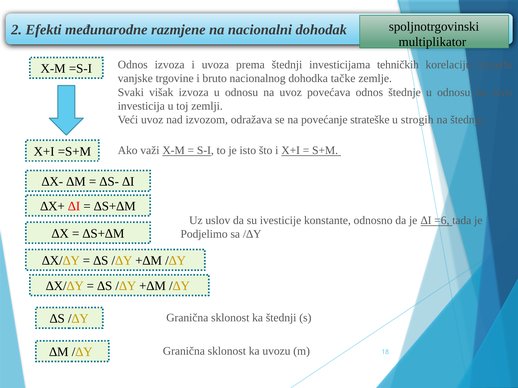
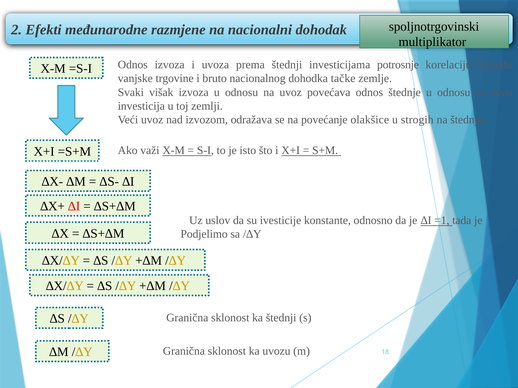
tehničkih: tehničkih -> potrosnje (398, 65)
strateške: strateške -> olakšice (370, 120)
=6: =6 -> =1 (442, 221)
